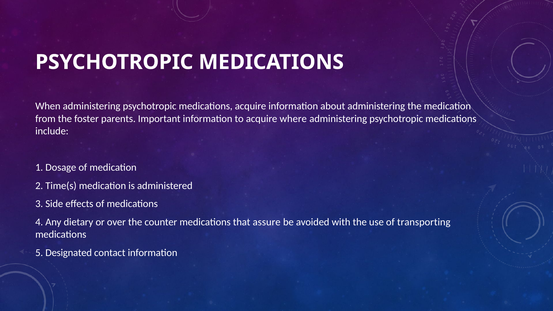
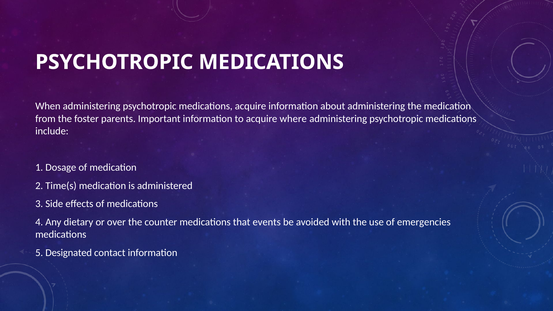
assure: assure -> events (267, 222)
transporting: transporting -> emergencies (424, 222)
